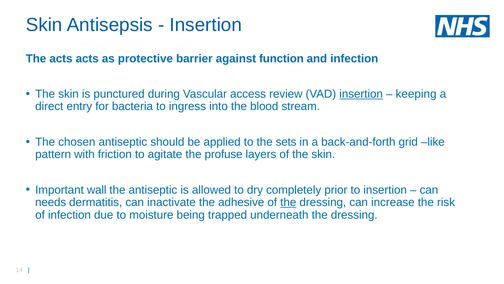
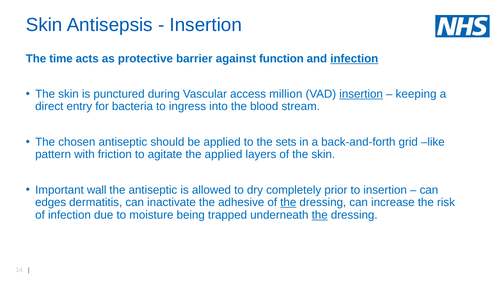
The acts: acts -> time (61, 58)
infection underline: none -> present (354, 58)
review: review -> million (286, 94)
the profuse: profuse -> applied (224, 154)
needs: needs -> edges (51, 202)
the underline: none -> present (320, 215)
